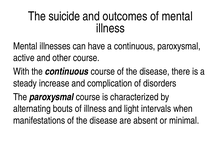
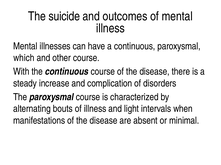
active: active -> which (24, 58)
